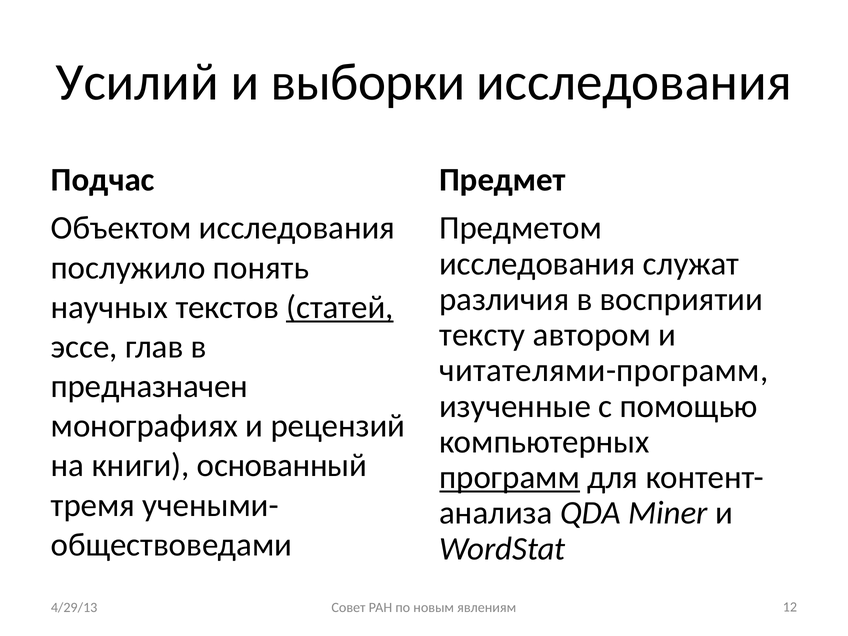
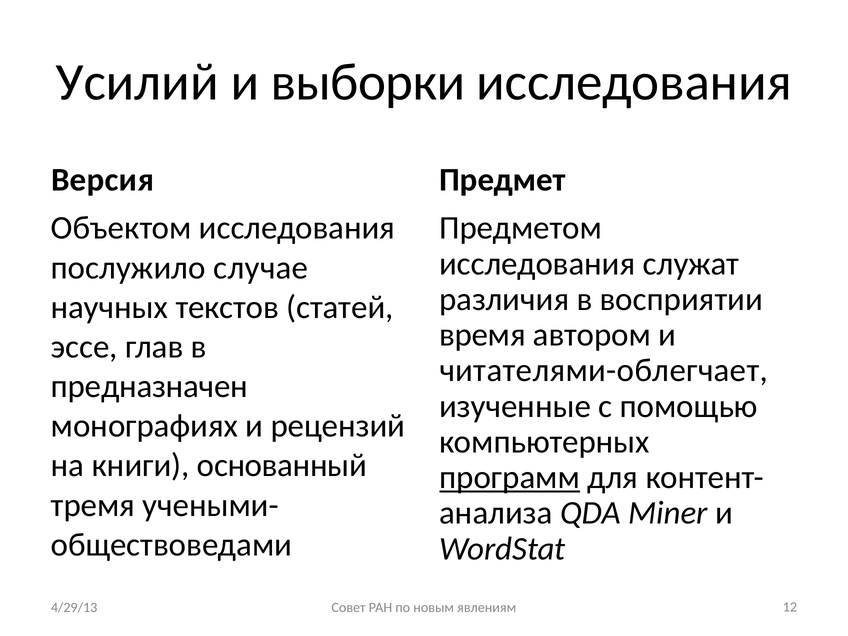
Подчас: Подчас -> Версия (103, 180)
понять: понять -> случае (261, 268)
статей underline: present -> none (340, 307)
тексту: тексту -> время (482, 335)
читателями-программ: читателями-программ -> читателями-облегчает (604, 371)
